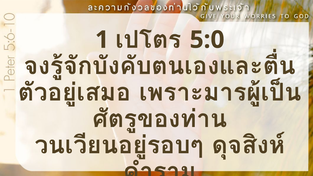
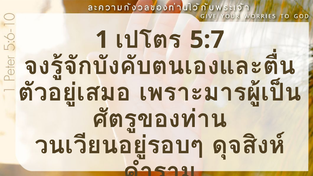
5:0: 5:0 -> 5:7 (207, 40)
